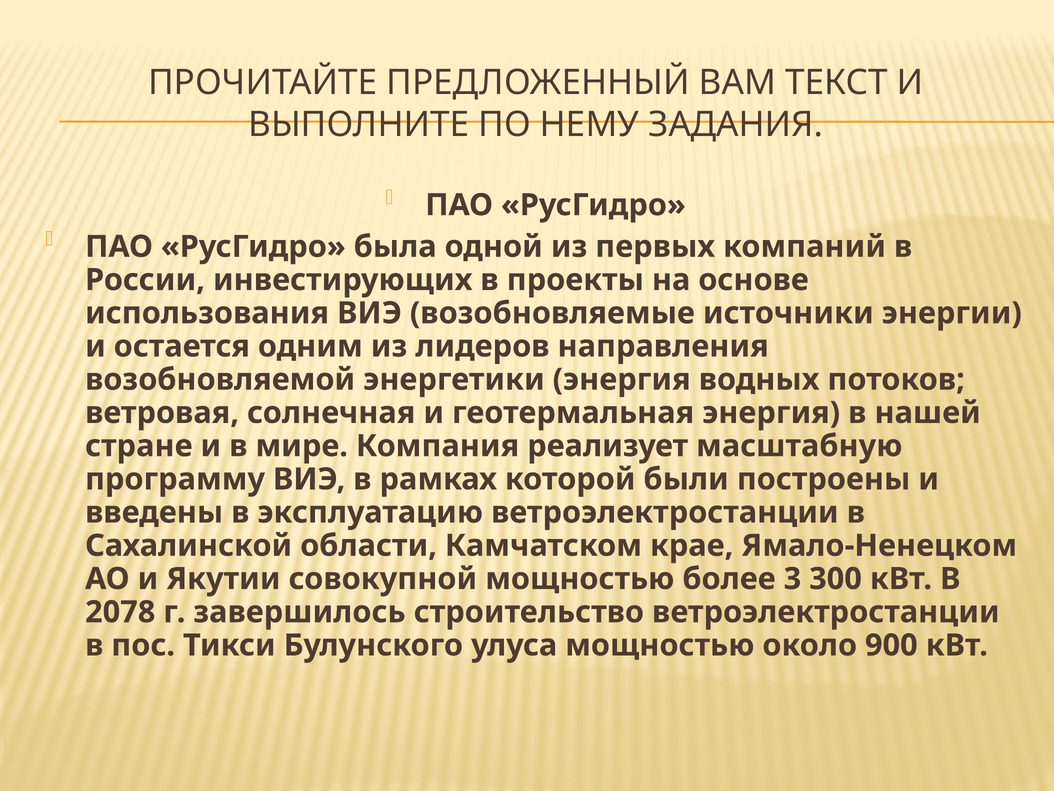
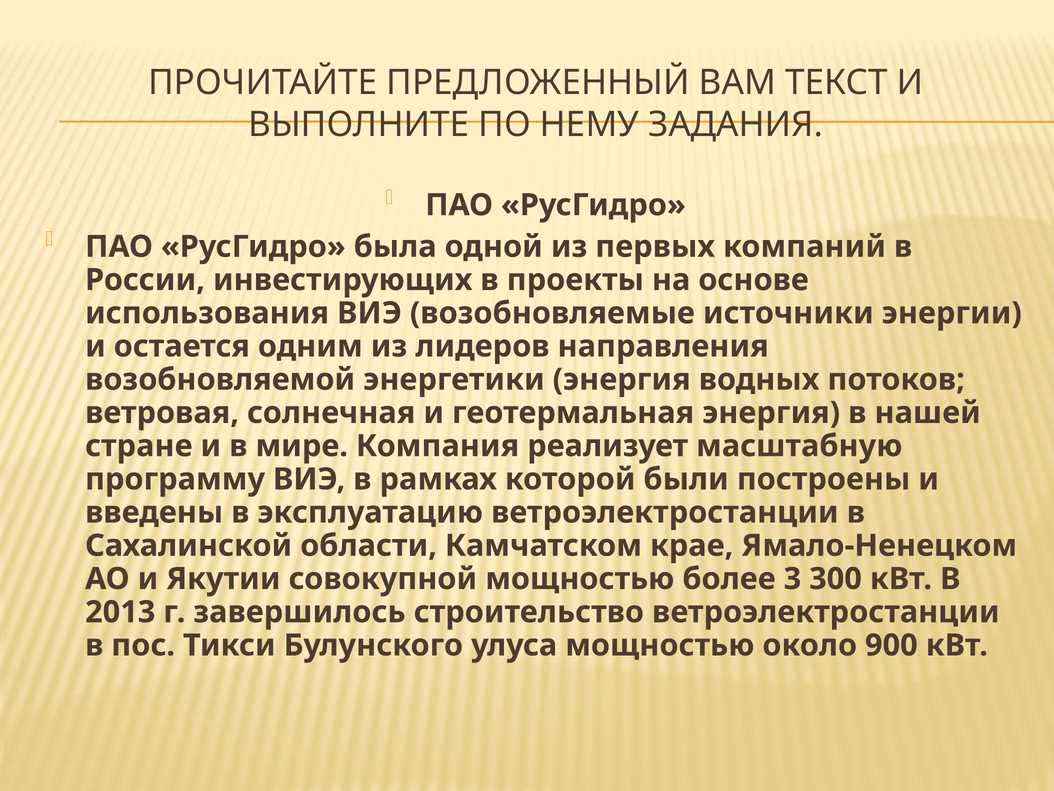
2078: 2078 -> 2013 (120, 612)
